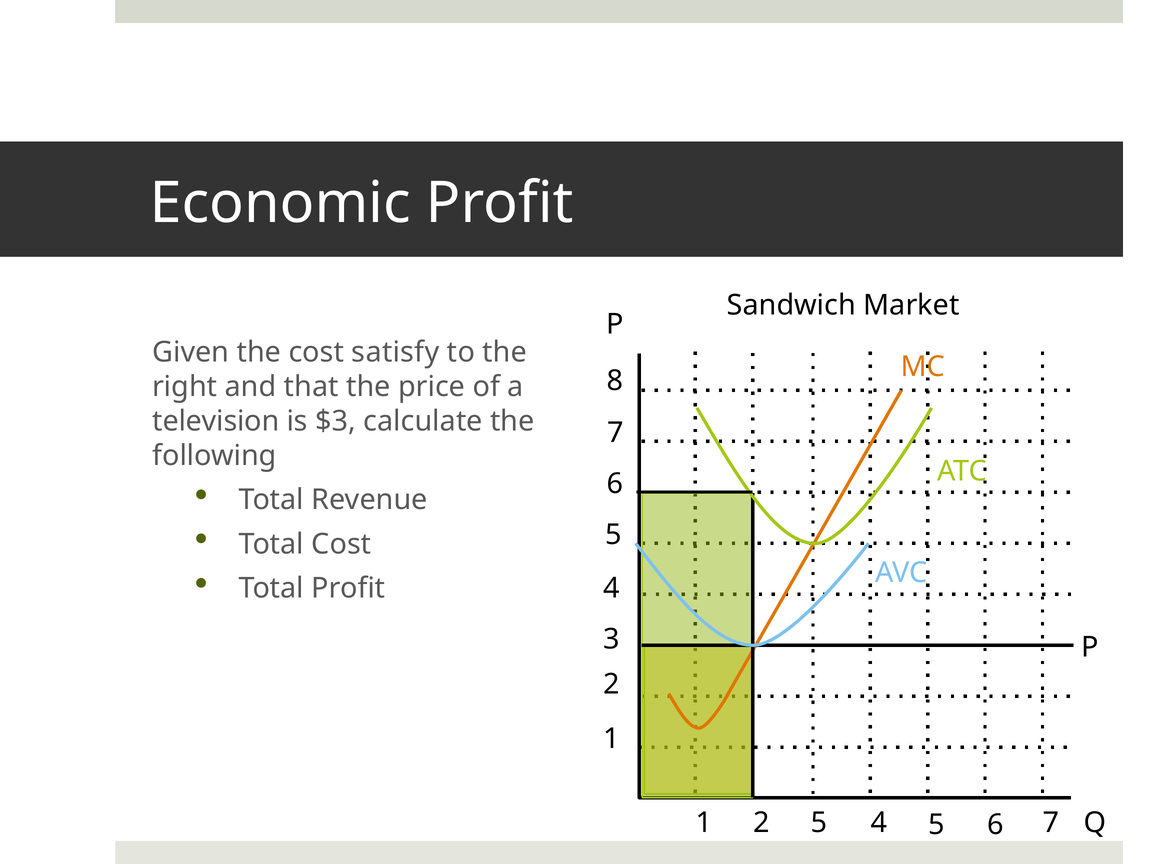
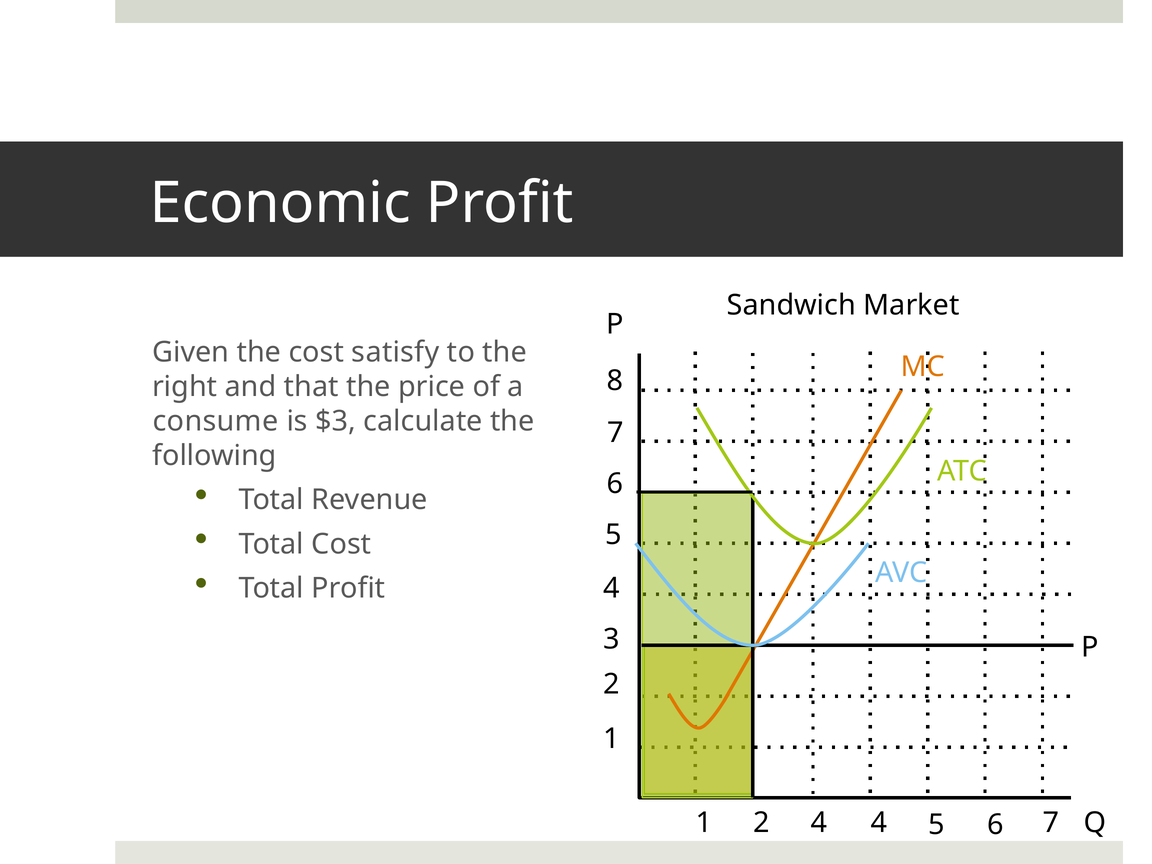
television: television -> consume (216, 421)
2 5: 5 -> 4 (819, 823)
